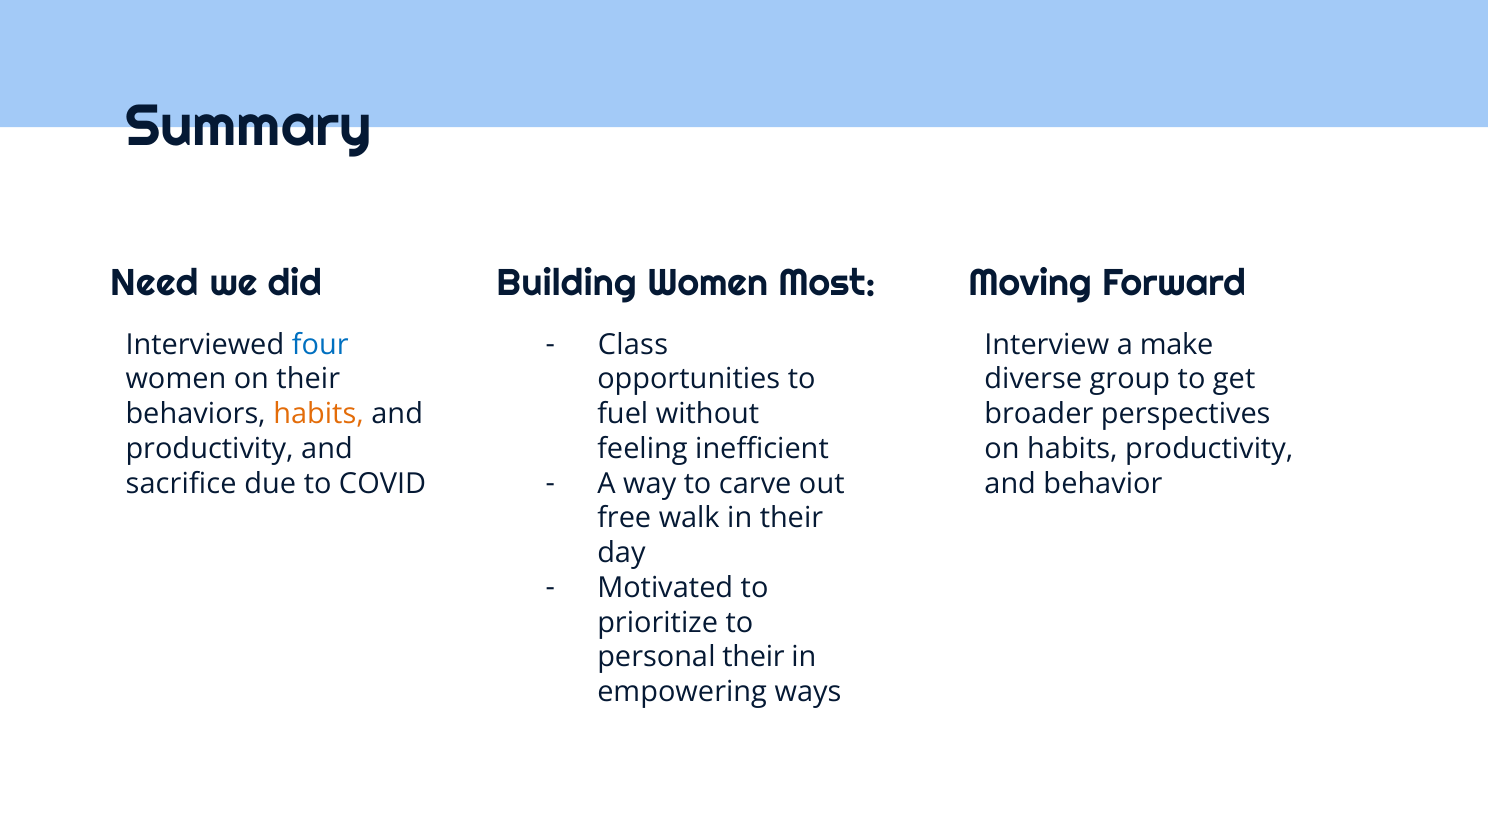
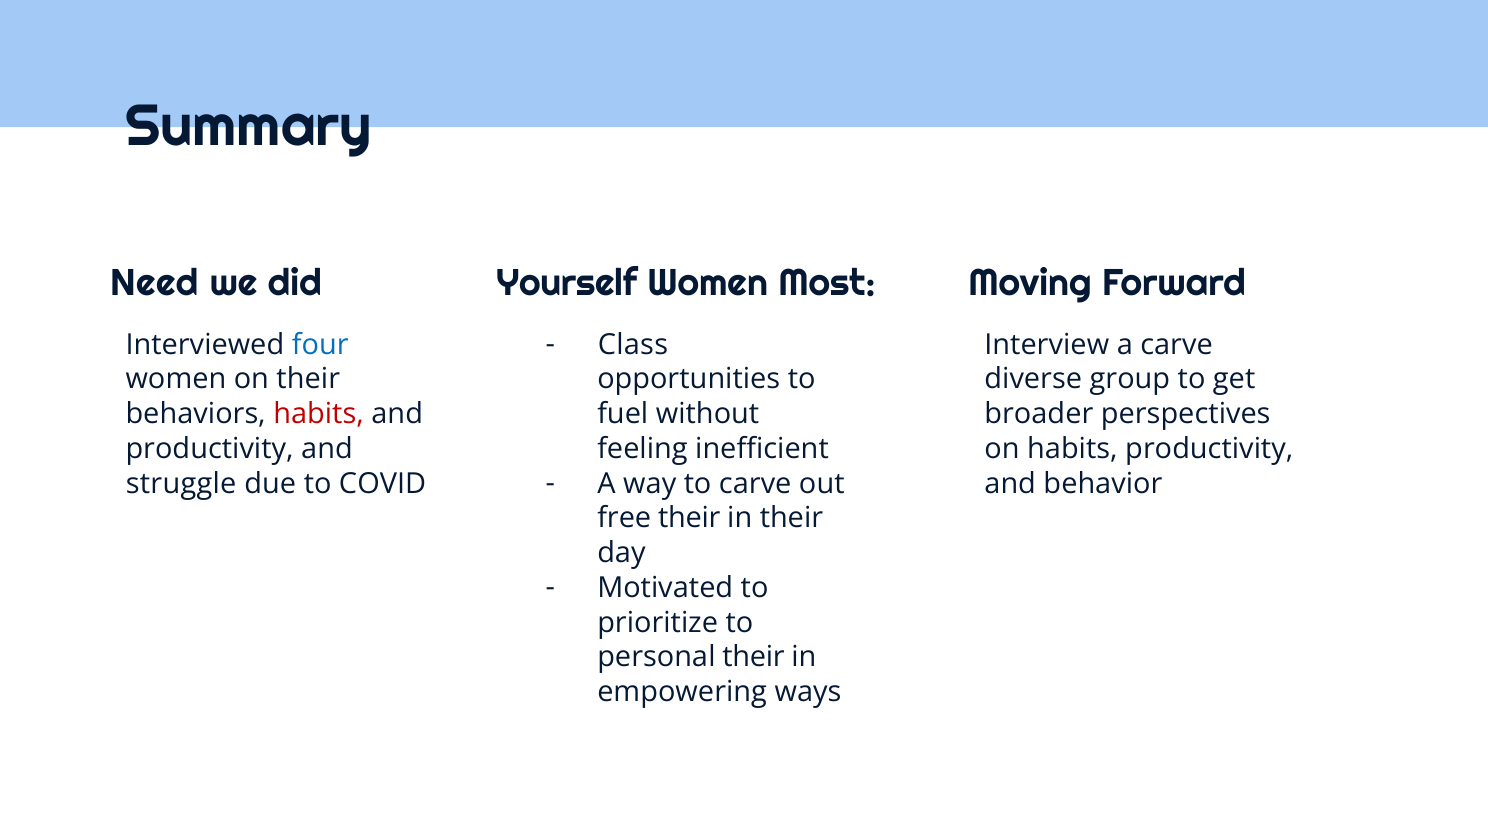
Building: Building -> Yourself (567, 283)
a make: make -> carve (1177, 345)
habits colour: orange -> red (319, 414)
sacrifice: sacrifice -> struggle (181, 484)
free walk: walk -> their (689, 518)
